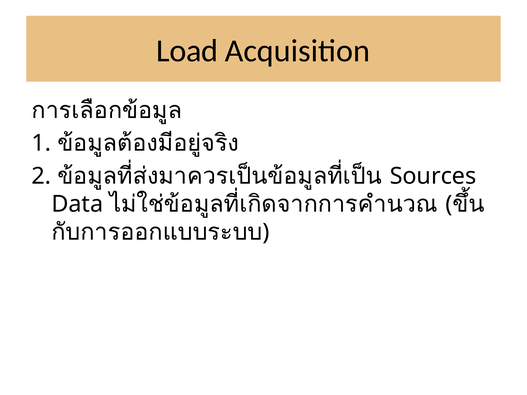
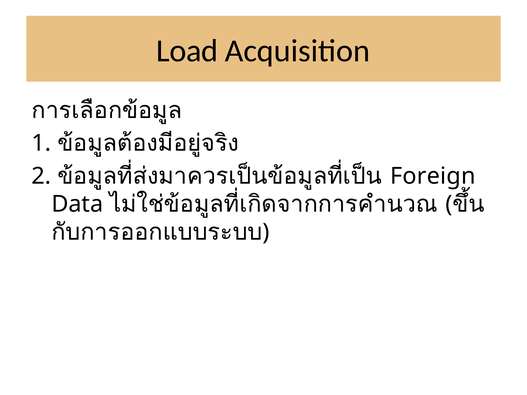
Sources: Sources -> Foreign (433, 176)
